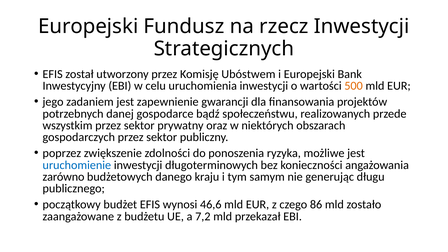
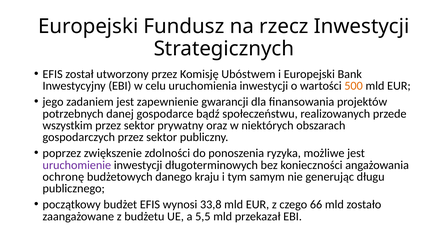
uruchomienie colour: blue -> purple (77, 165)
zarówno: zarówno -> ochronę (63, 177)
46,6: 46,6 -> 33,8 (211, 205)
86: 86 -> 66 (316, 205)
7,2: 7,2 -> 5,5 (203, 216)
